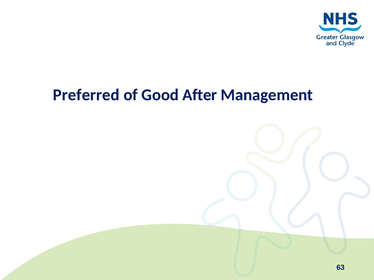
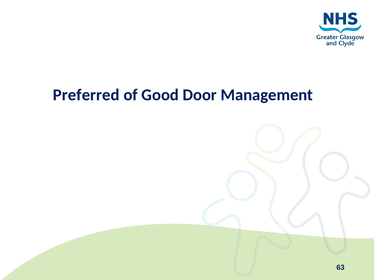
After: After -> Door (200, 95)
